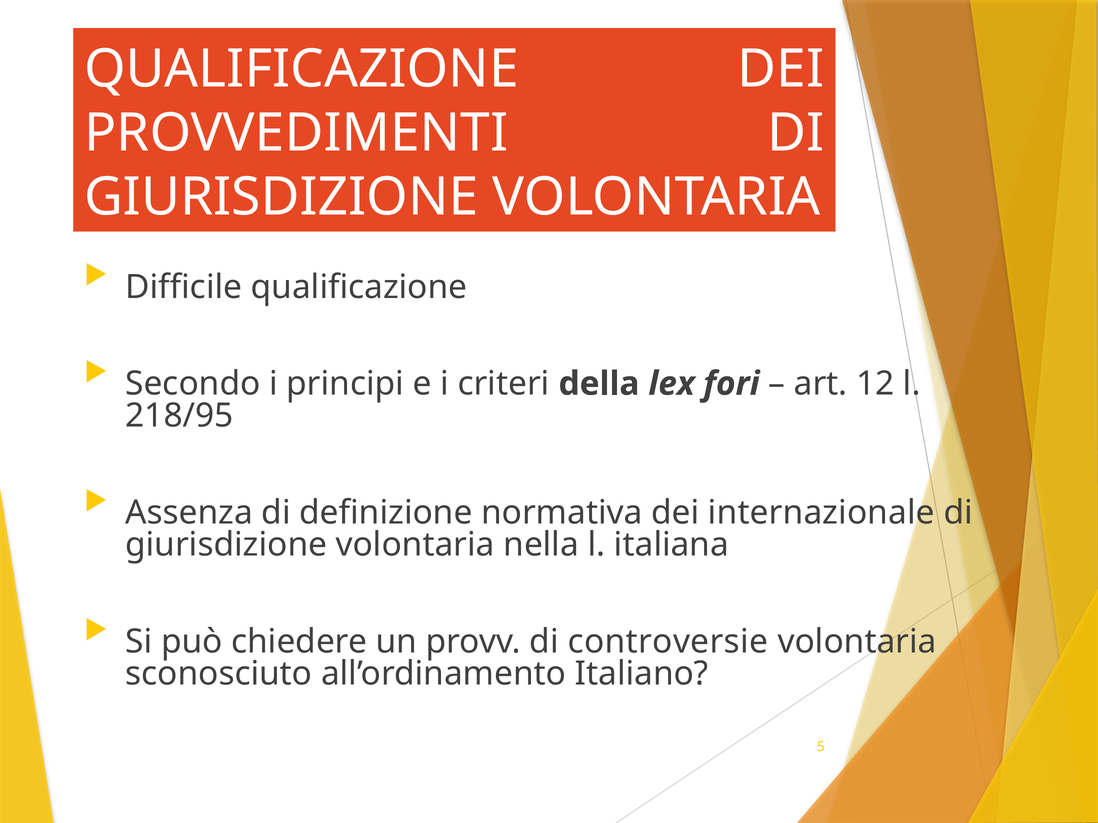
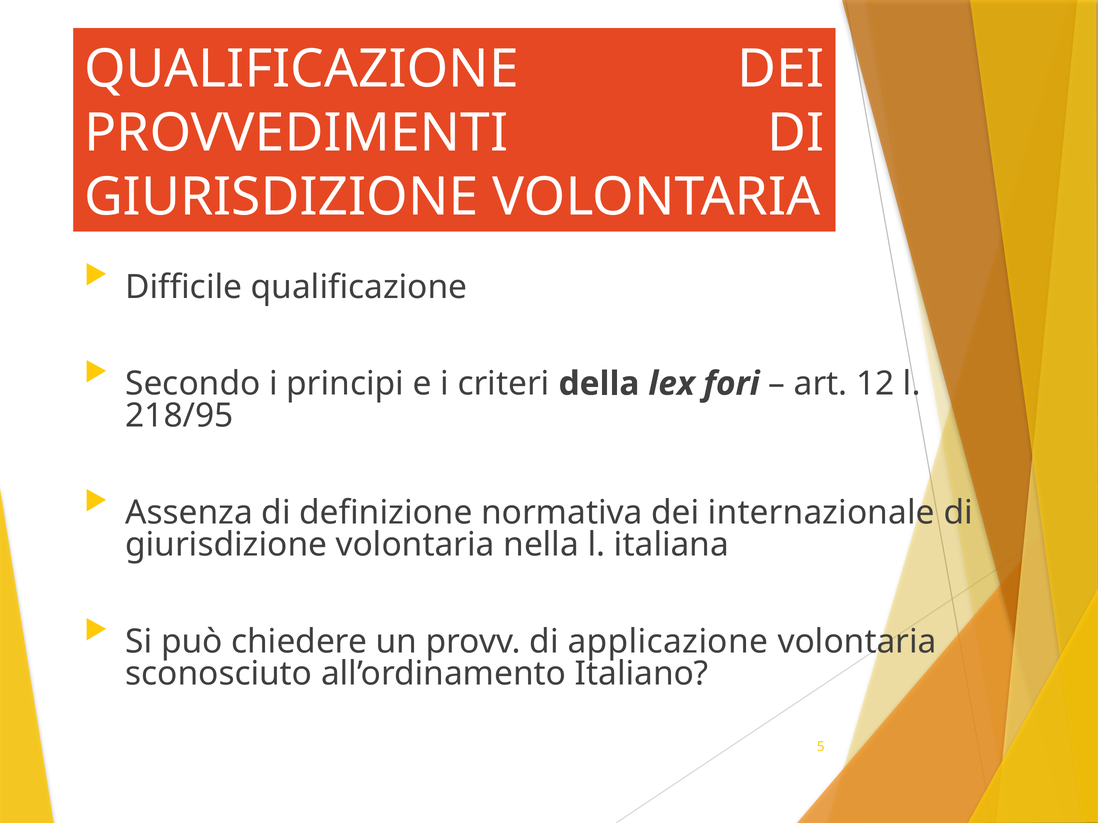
controversie: controversie -> applicazione (668, 642)
